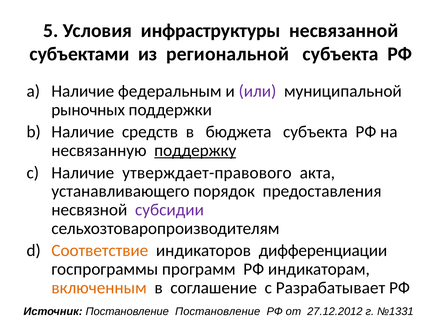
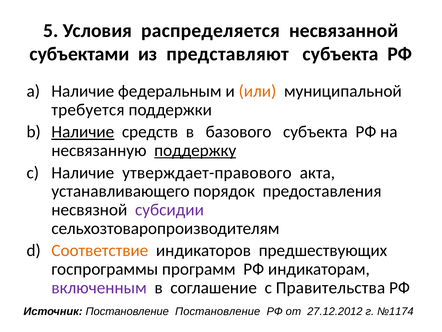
инфраструктуры: инфраструктуры -> распределяется (211, 30)
региональной: региональной -> представляют (228, 54)
или colour: purple -> orange (257, 91)
рыночных: рыночных -> требуется (88, 110)
Наличие underline: none -> present (83, 132)
бюджета: бюджета -> базового (239, 132)
дифференциации: дифференциации -> предшествующих (323, 250)
включенным colour: orange -> purple (99, 287)
Разрабатывает: Разрабатывает -> Правительства (330, 287)
№1331: №1331 -> №1174 (395, 311)
